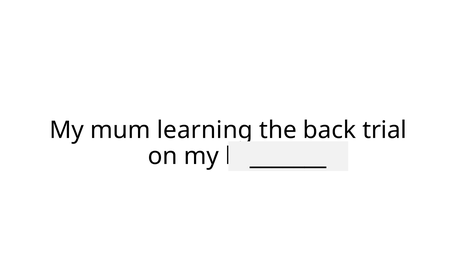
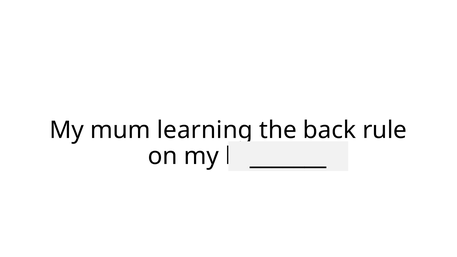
trial: trial -> rule (385, 130)
